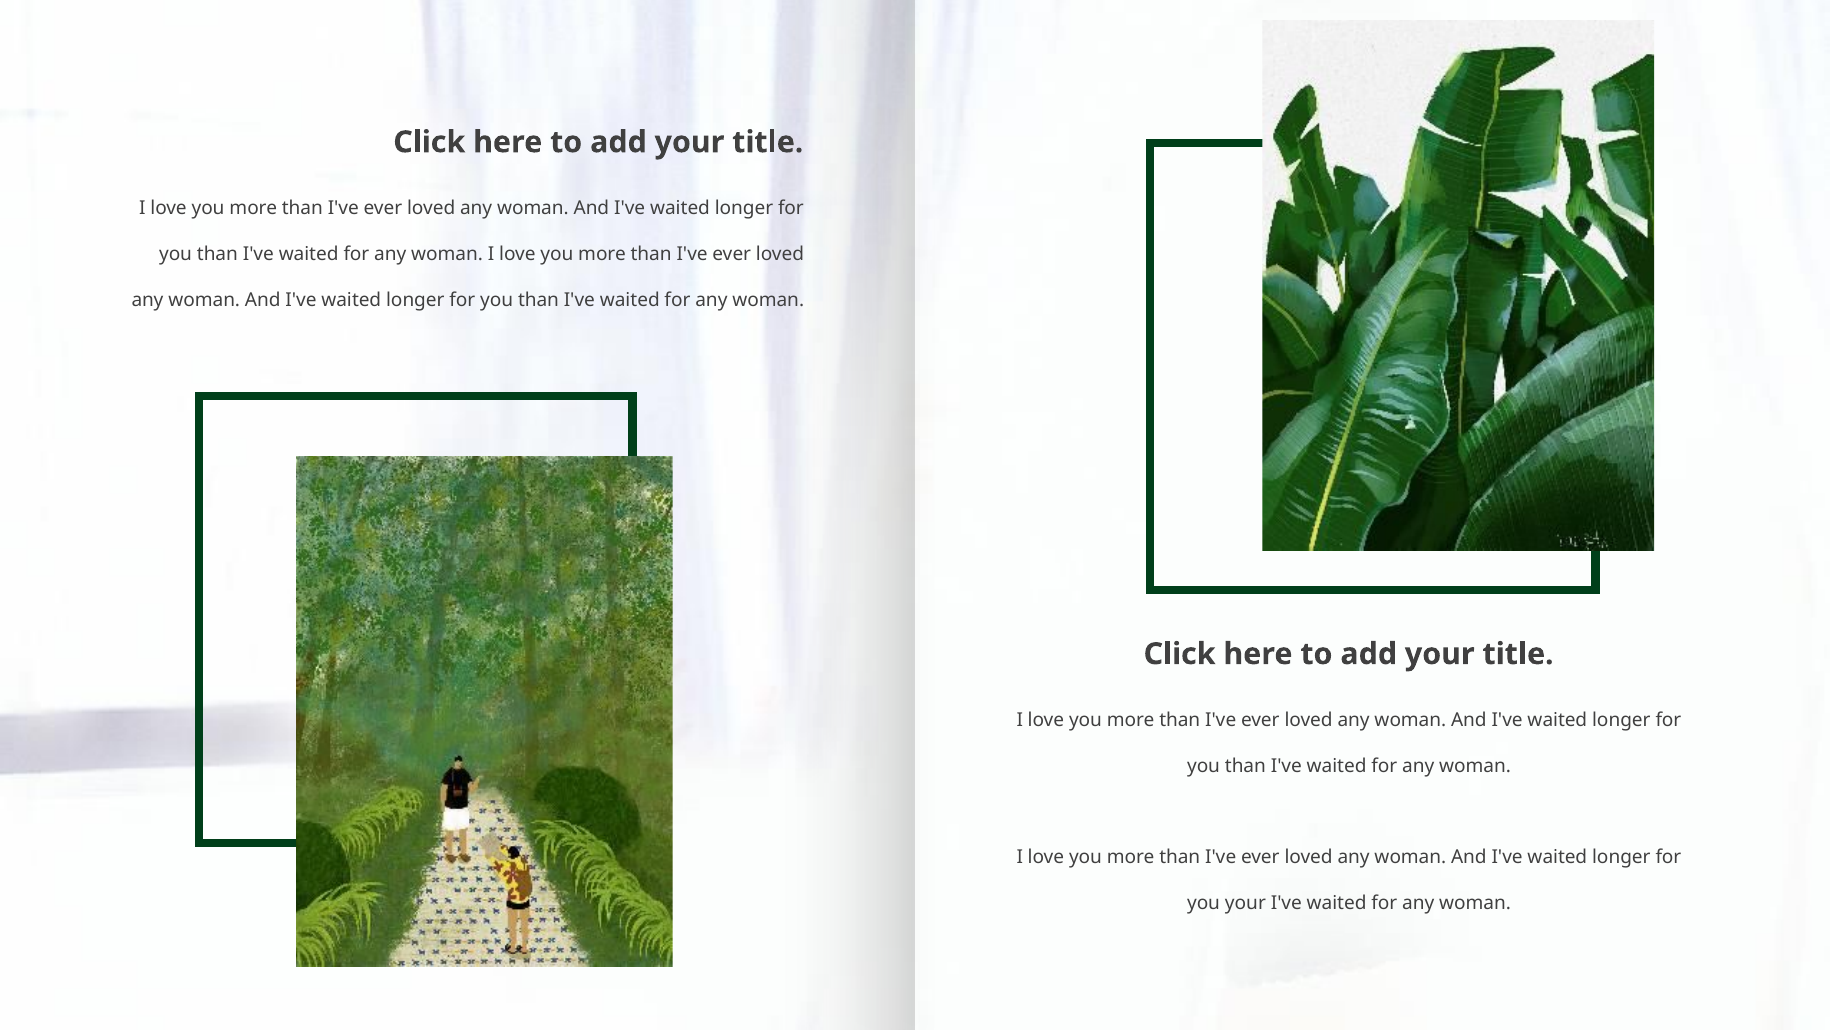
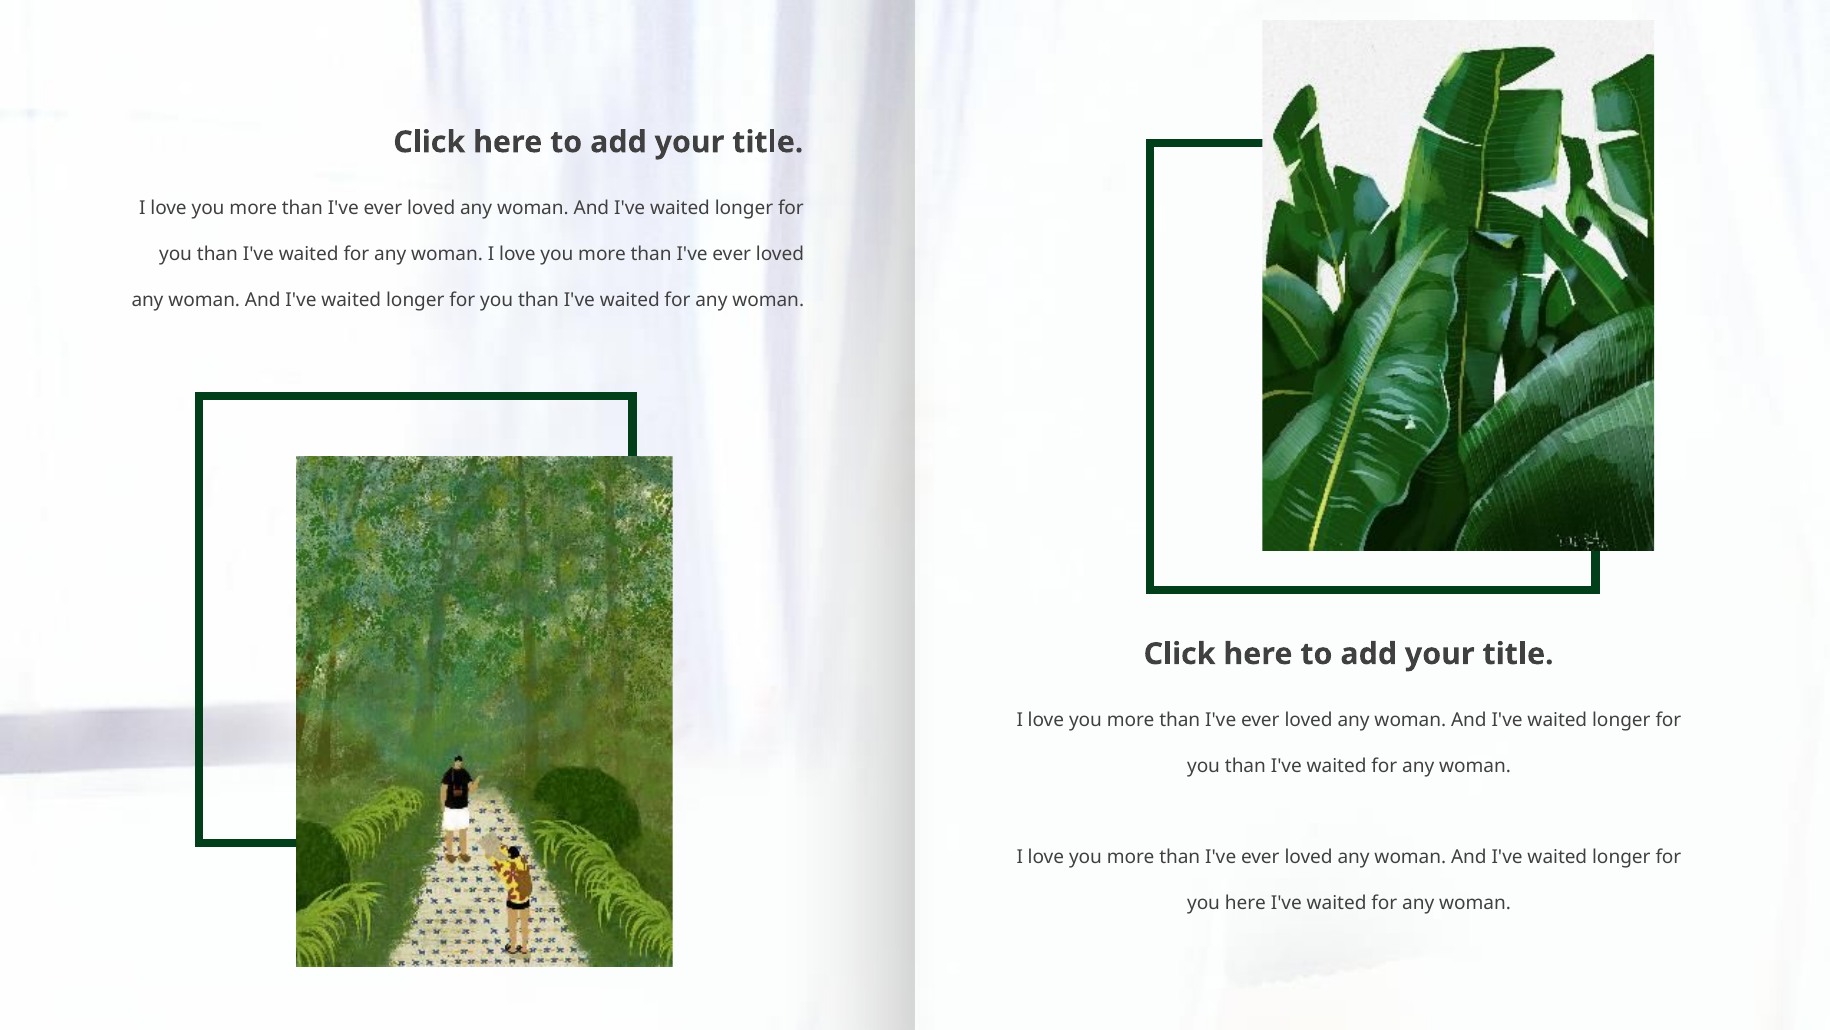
you your: your -> here (1245, 903)
